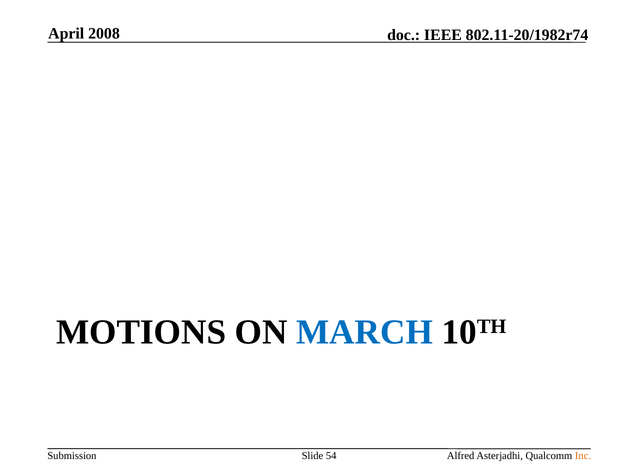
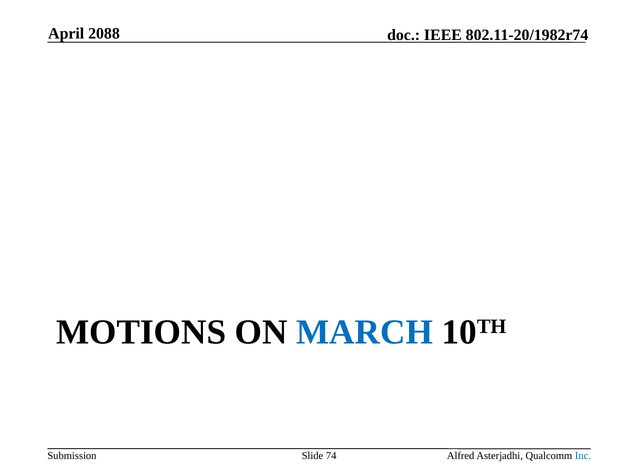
2008: 2008 -> 2088 (104, 34)
54: 54 -> 74 (331, 455)
Inc colour: orange -> blue (583, 455)
